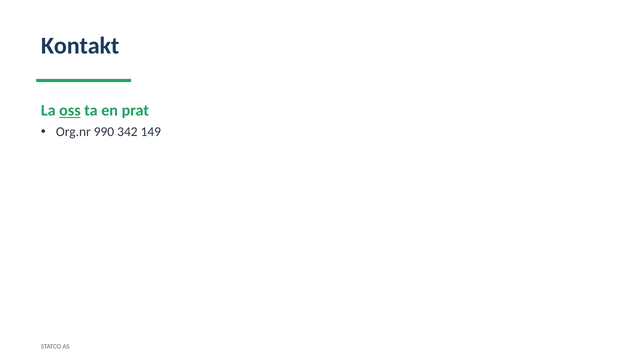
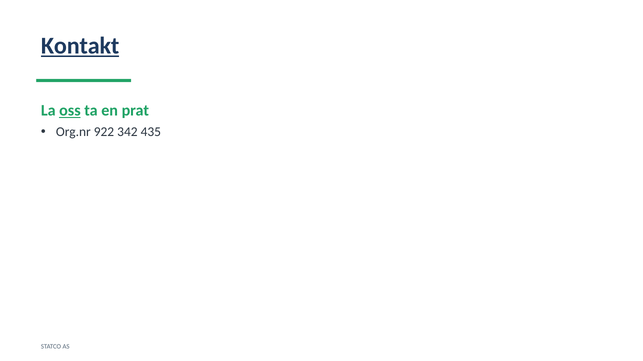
Kontakt underline: none -> present (80, 46)
990: 990 -> 922 (104, 132)
149: 149 -> 435 (151, 132)
